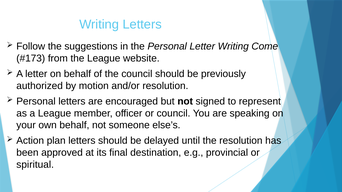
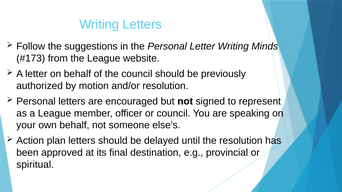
Come: Come -> Minds (265, 46)
